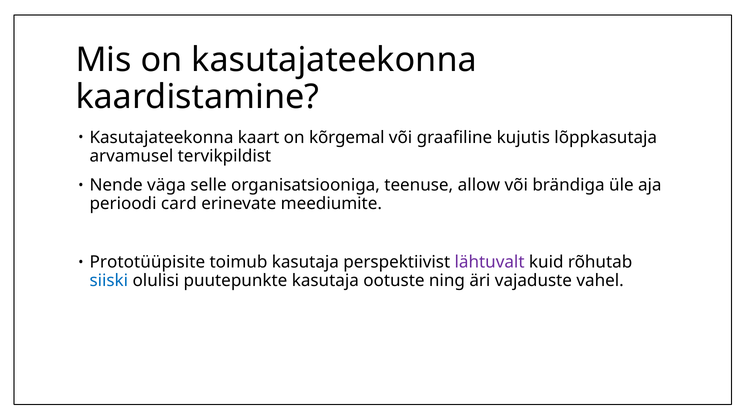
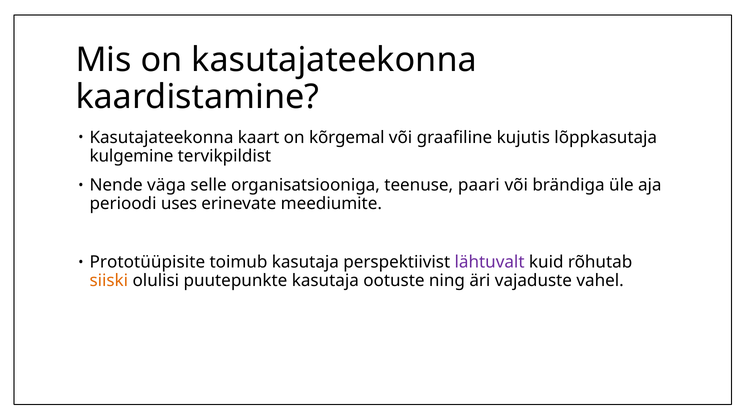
arvamusel: arvamusel -> kulgemine (131, 156)
allow: allow -> paari (479, 186)
card: card -> uses (179, 204)
siiski colour: blue -> orange (109, 281)
